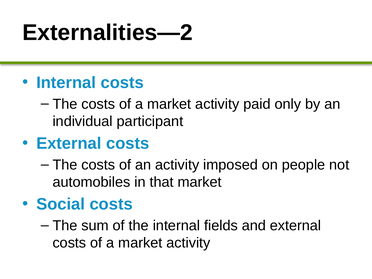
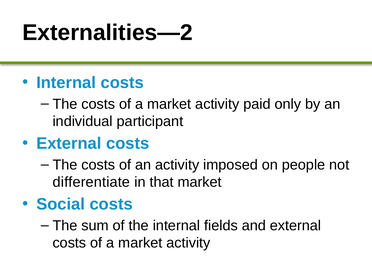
automobiles: automobiles -> differentiate (91, 182)
